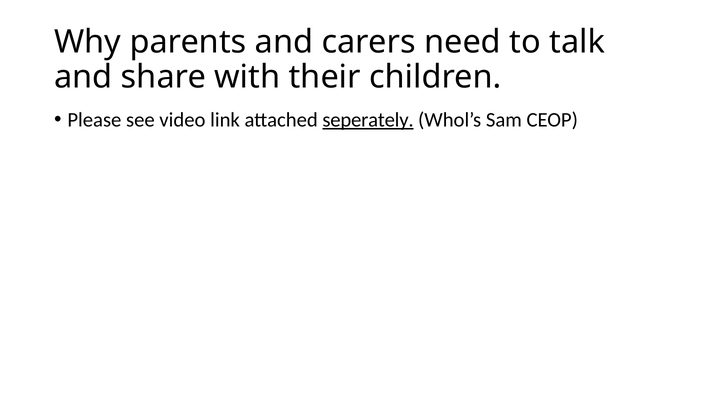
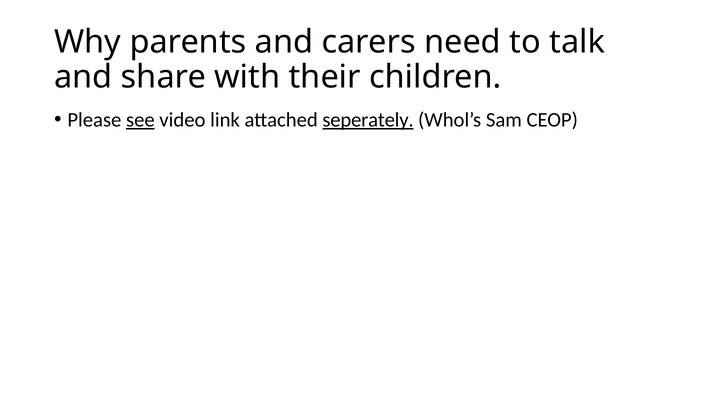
see underline: none -> present (140, 120)
